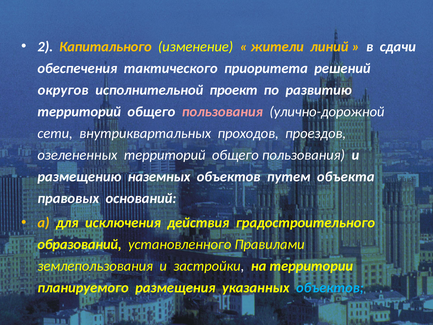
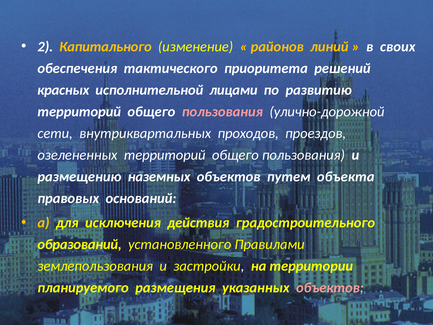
жители: жители -> районов (277, 47)
сдачи: сдачи -> своих (398, 47)
округов: округов -> красных (63, 90)
проект: проект -> лицами (234, 90)
объектов colour: light blue -> pink (330, 288)
